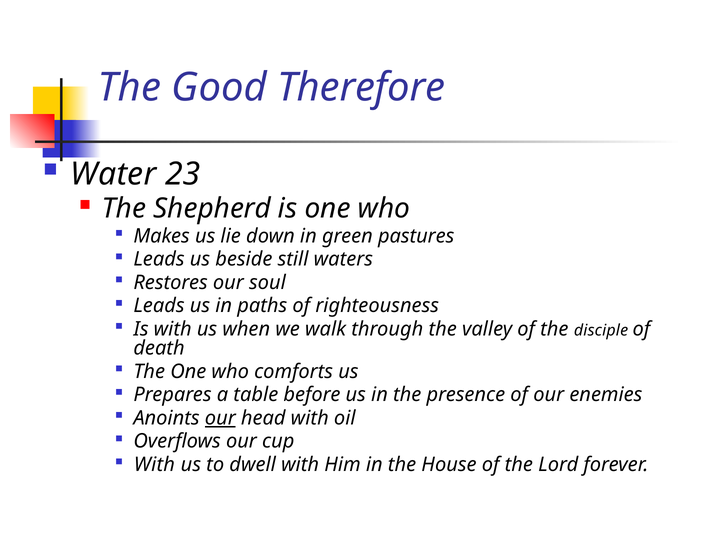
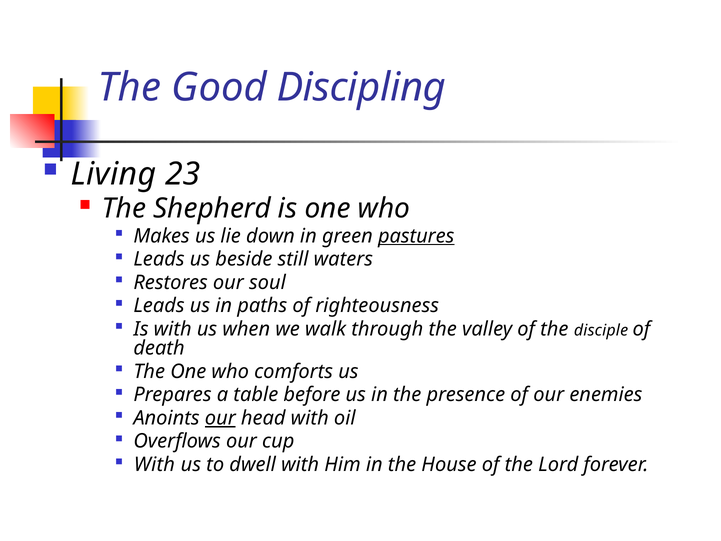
Therefore: Therefore -> Discipling (361, 87)
Water: Water -> Living (113, 174)
pastures underline: none -> present (416, 236)
